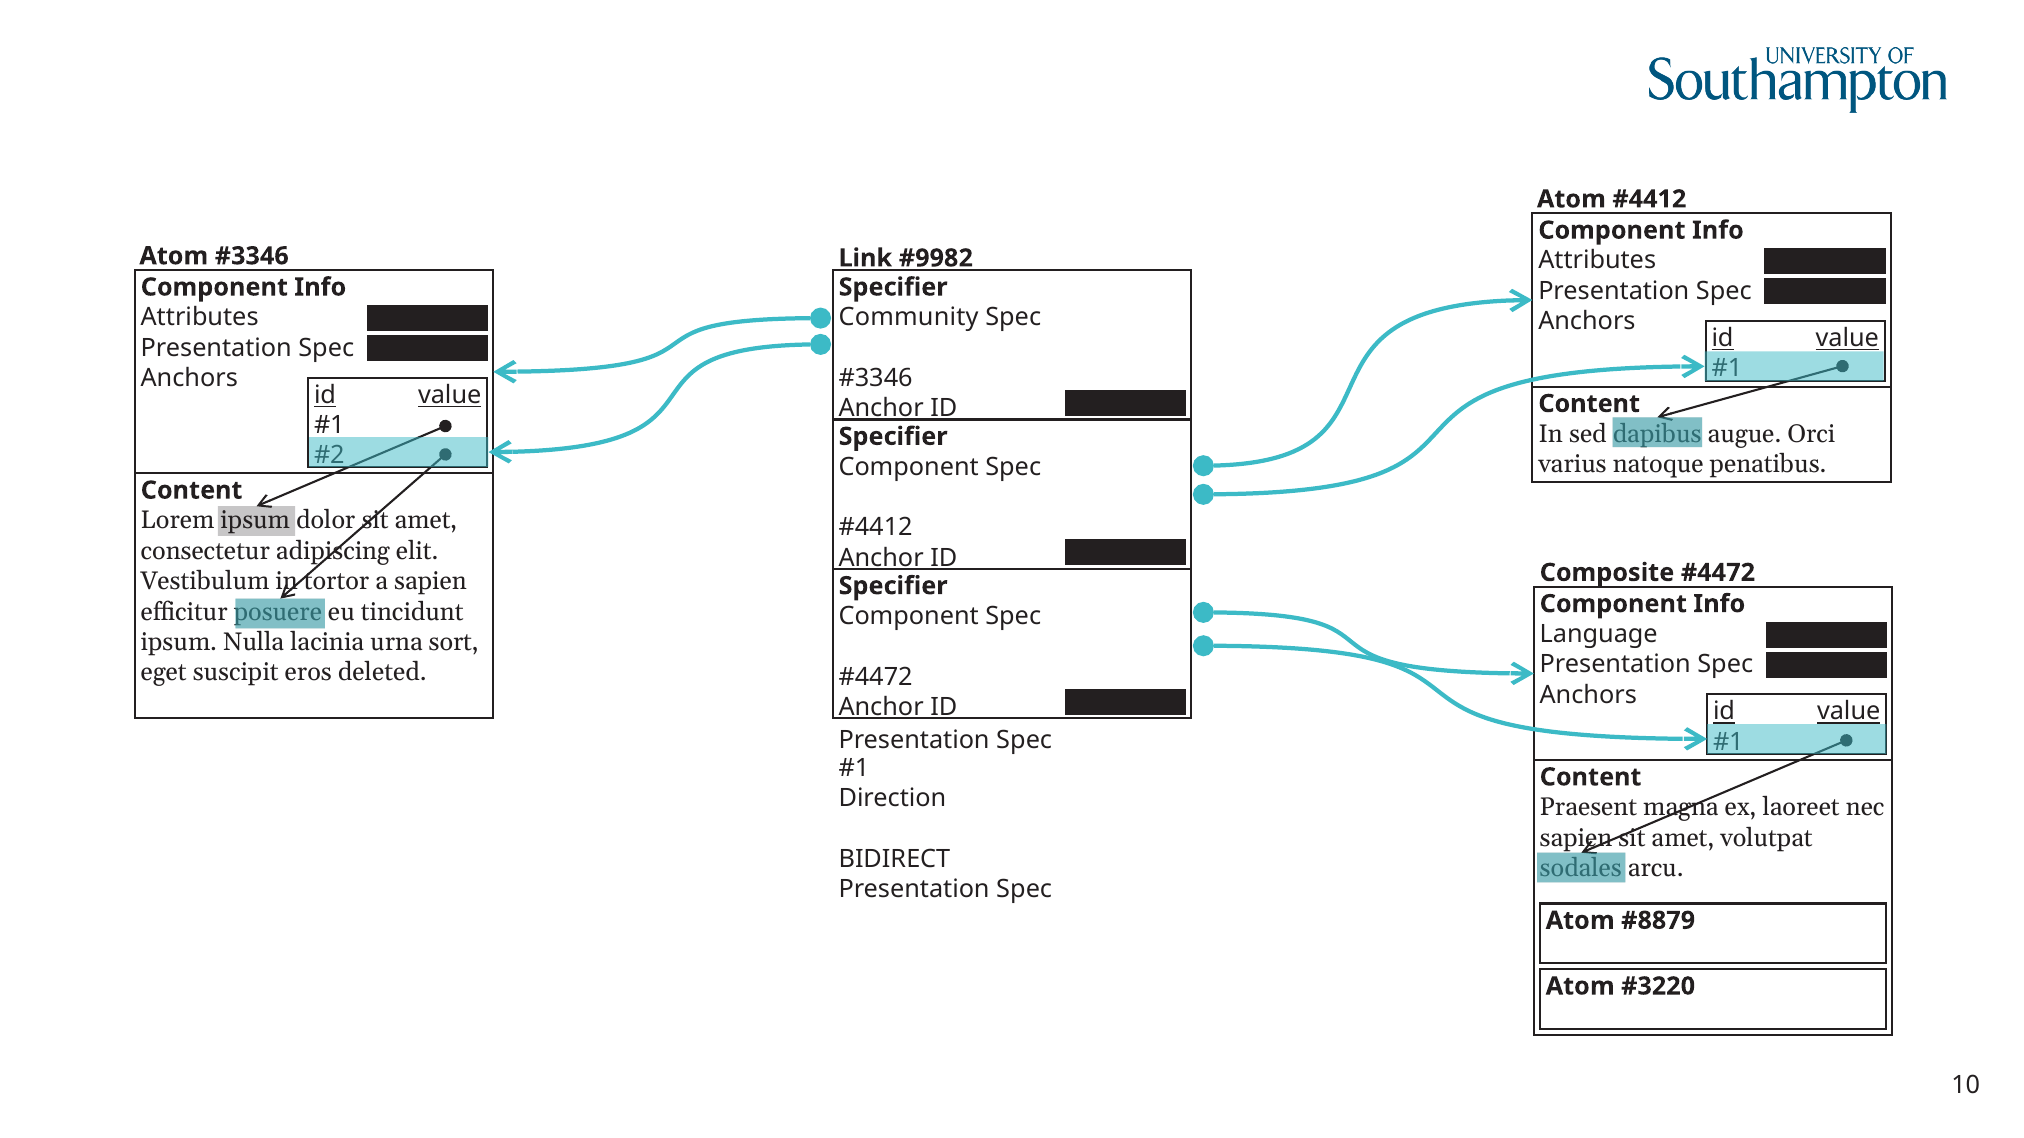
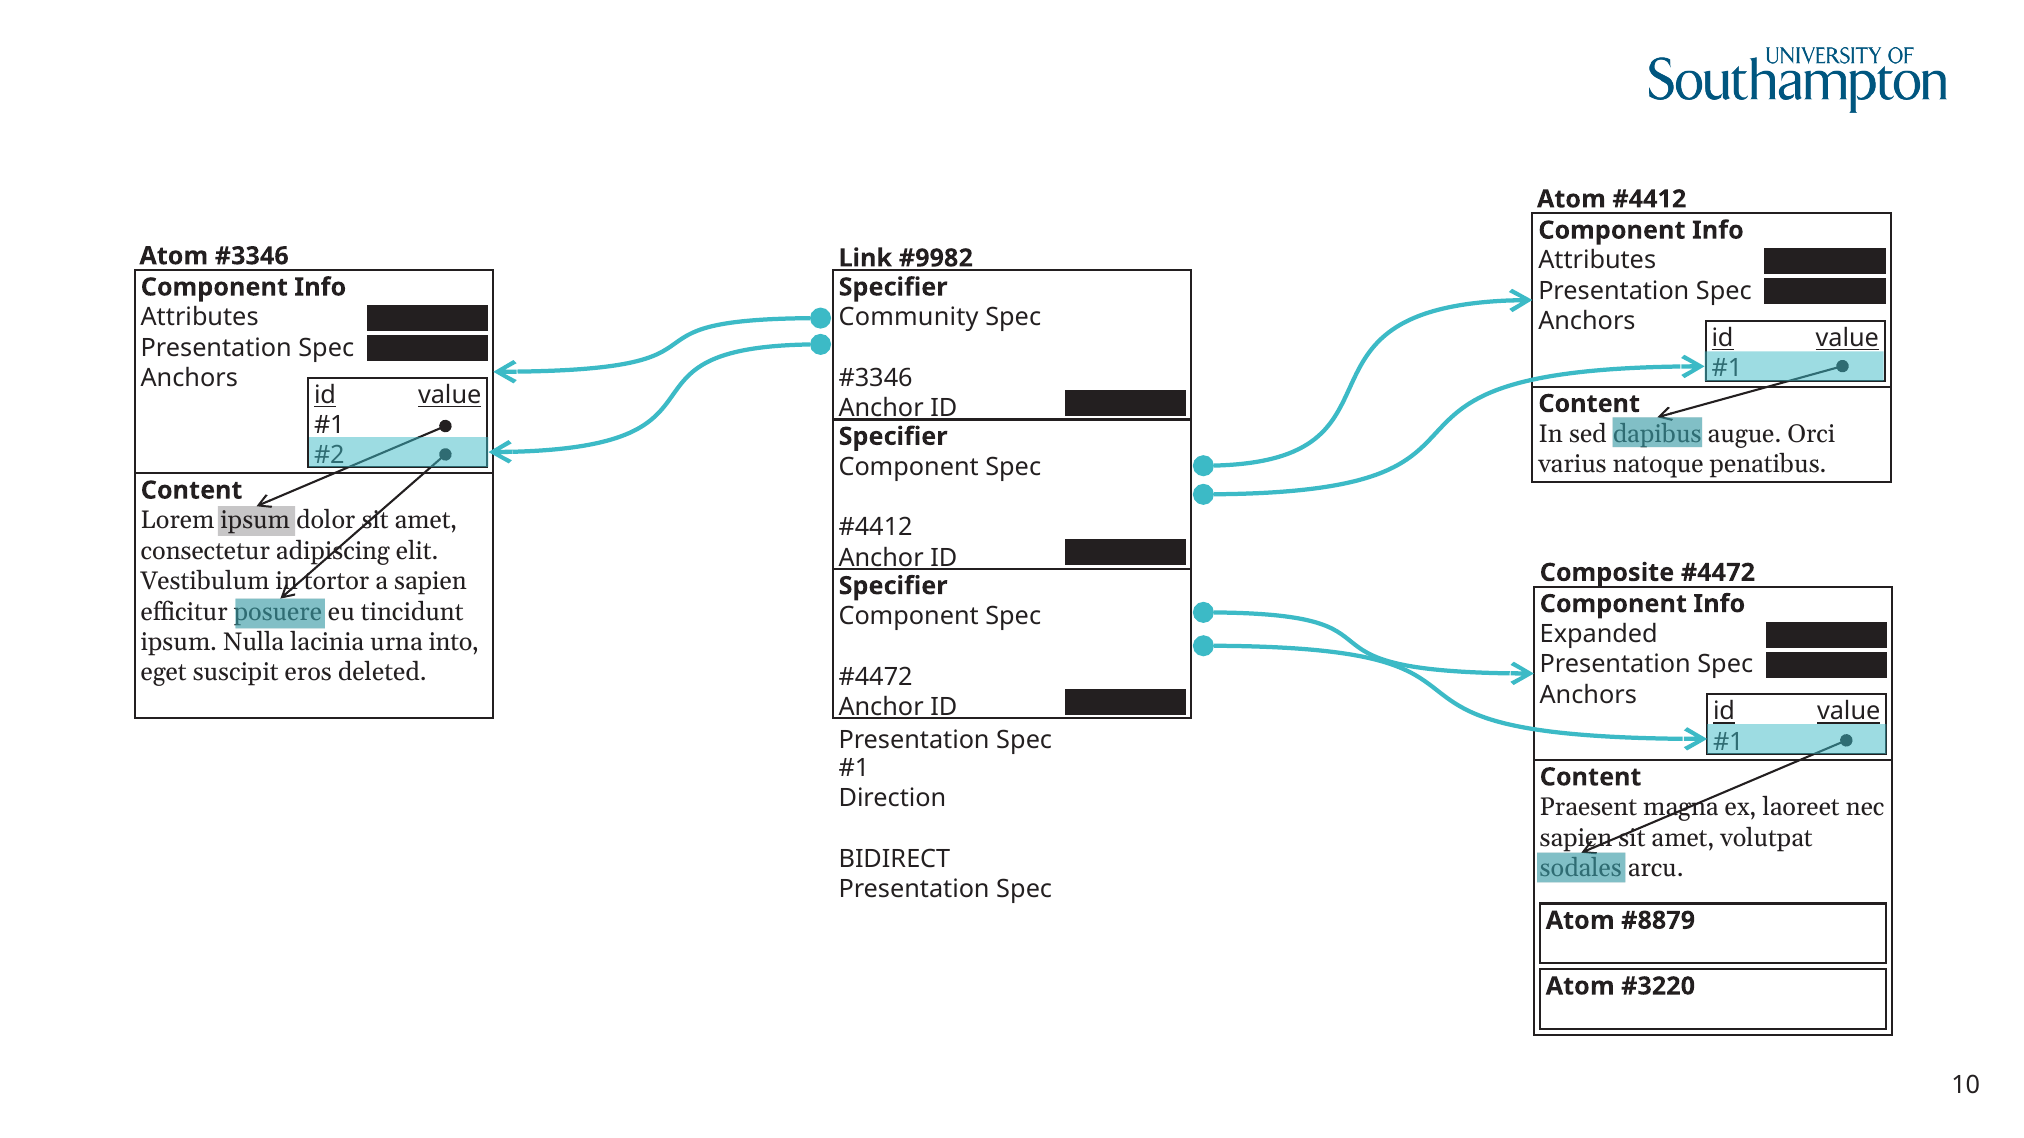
Language: Language -> Expanded (1599, 634)
sort: sort -> into (454, 642)
